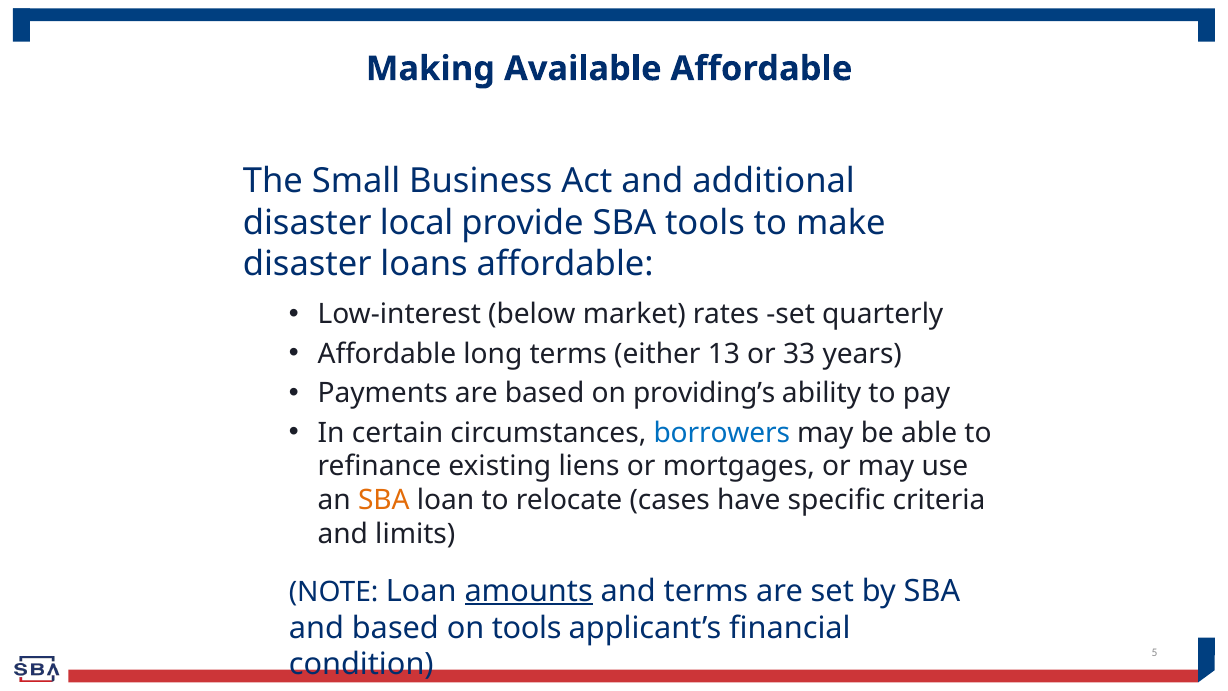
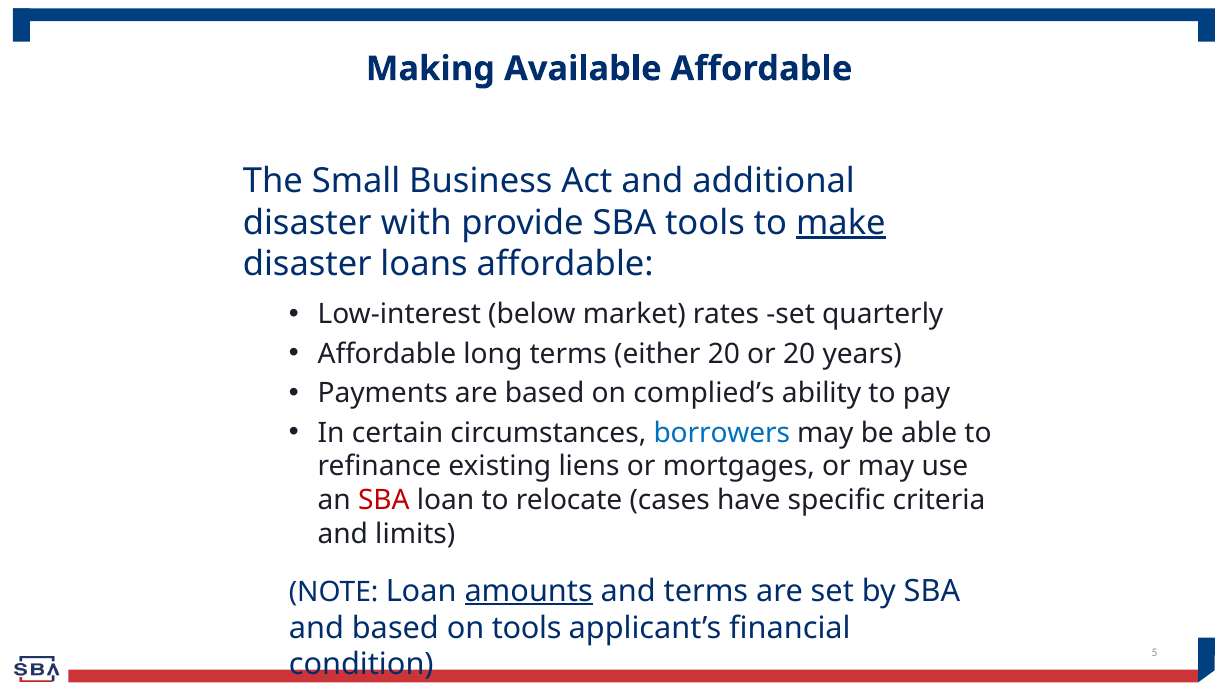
local: local -> with (416, 223)
make underline: none -> present (841, 223)
either 13: 13 -> 20 (724, 354)
or 33: 33 -> 20 (799, 354)
providing’s: providing’s -> complied’s (704, 393)
SBA colour: orange -> red (384, 500)
